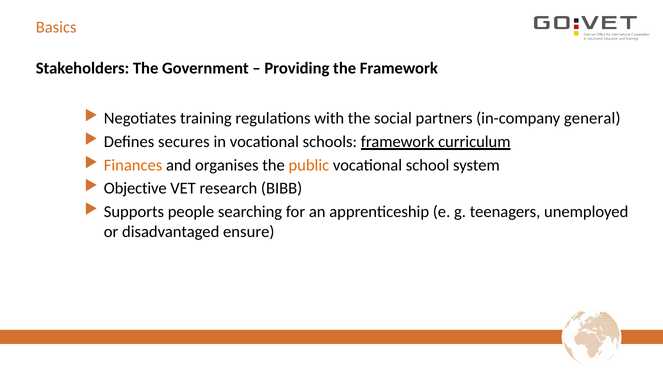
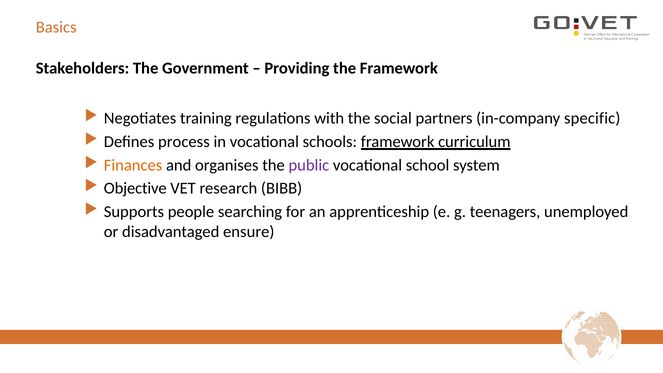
general: general -> specific (592, 118)
secures: secures -> process (184, 142)
public colour: orange -> purple (309, 165)
